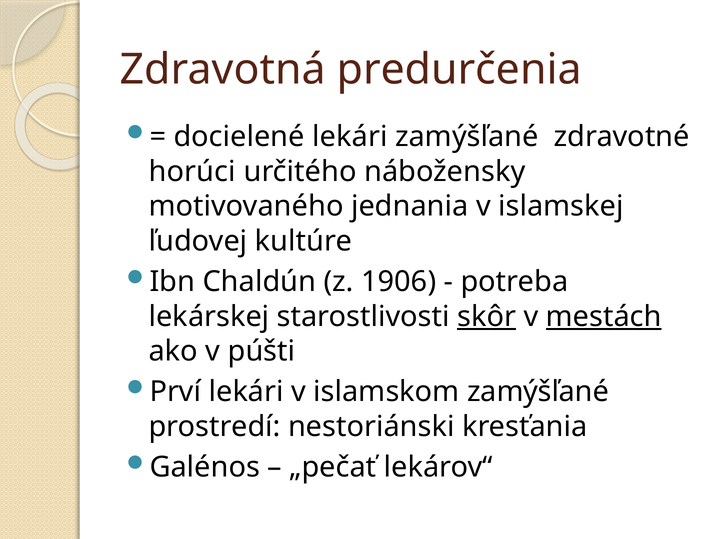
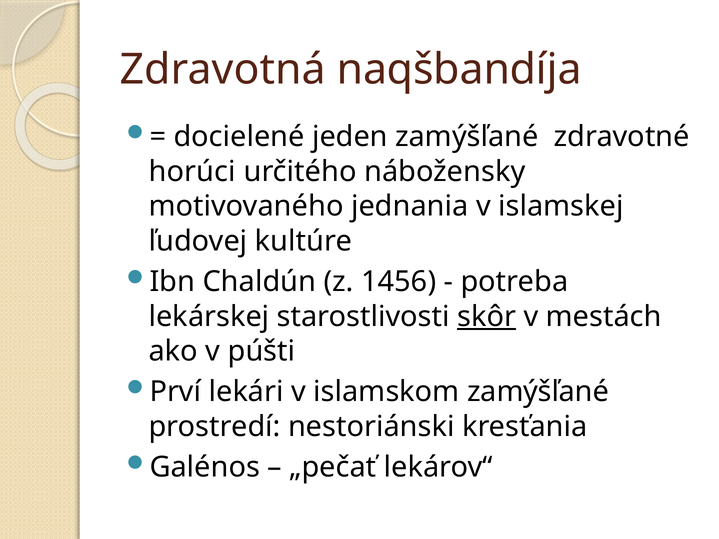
predurčenia: predurčenia -> naqšbandíja (459, 70)
docielené lekári: lekári -> jeden (350, 137)
1906: 1906 -> 1456 (399, 282)
mestách underline: present -> none (604, 317)
